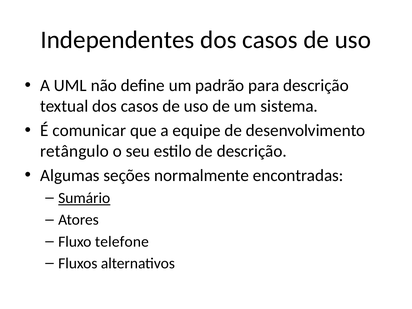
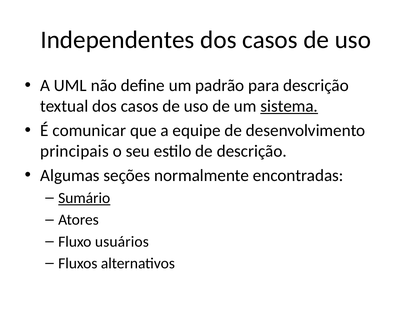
sistema underline: none -> present (289, 106)
retângulo: retângulo -> principais (74, 151)
telefone: telefone -> usuários (122, 242)
